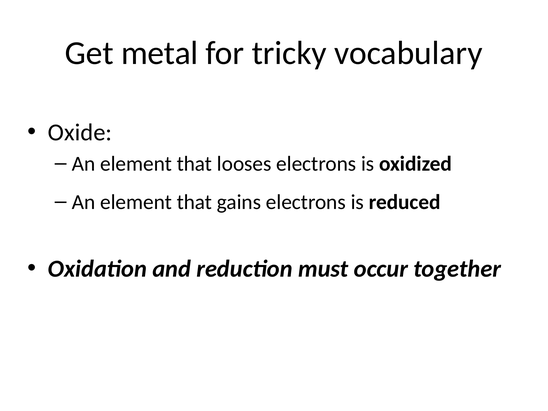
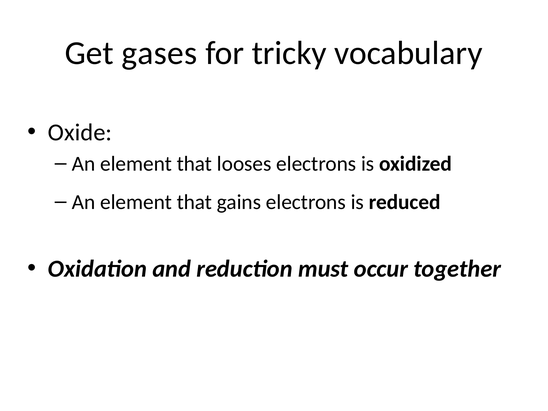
metal: metal -> gases (159, 53)
